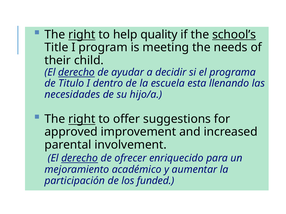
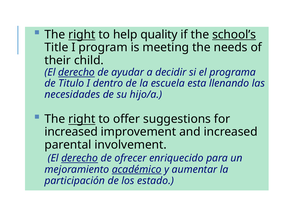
approved: approved -> increased (71, 132)
académico underline: none -> present (137, 170)
funded: funded -> estado (156, 181)
